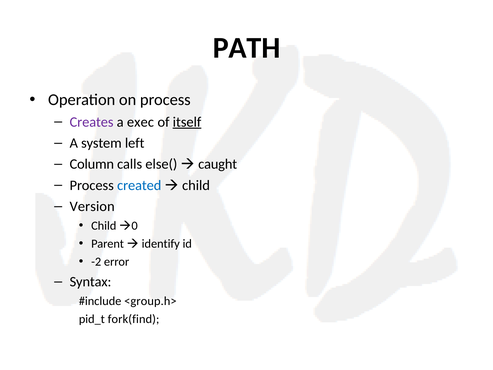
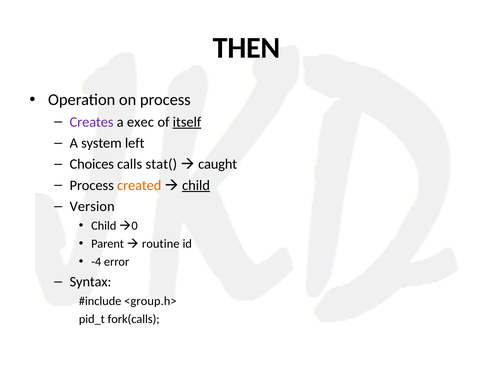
PATH: PATH -> THEN (247, 48)
Column: Column -> Choices (92, 164)
else(: else( -> stat( (161, 164)
created colour: blue -> orange (139, 185)
child underline: none -> present (196, 185)
identify: identify -> routine (161, 244)
-2: -2 -> -4 (96, 262)
fork(find: fork(find -> fork(calls (134, 319)
